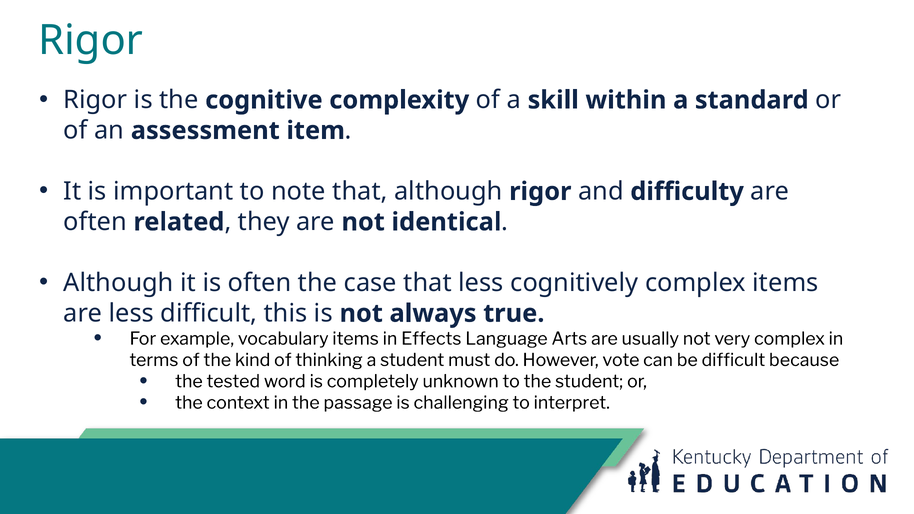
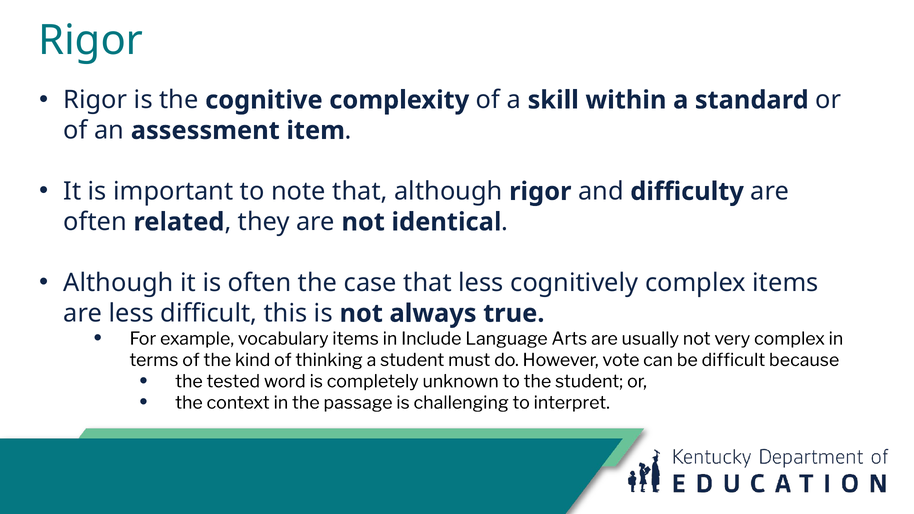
Effects: Effects -> Include (431, 339)
